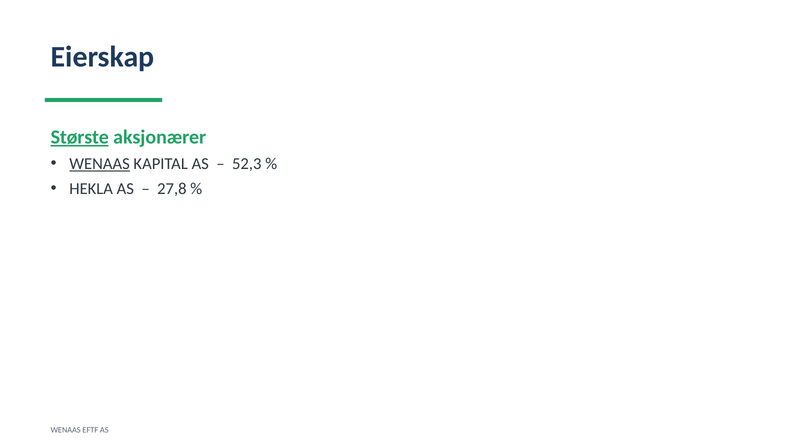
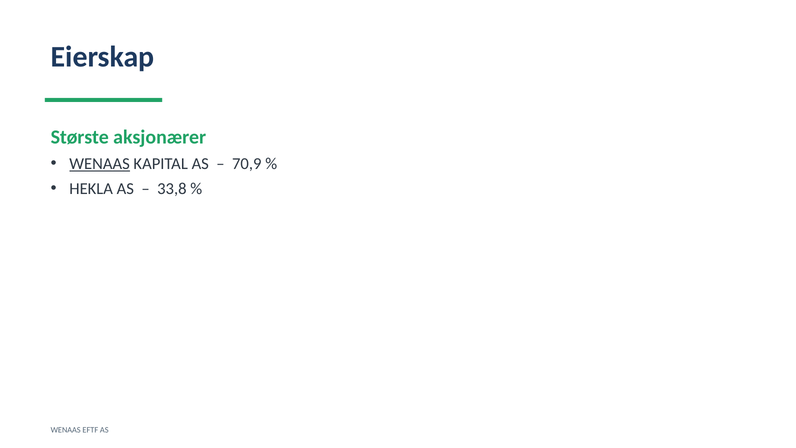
Største underline: present -> none (80, 137)
52,3: 52,3 -> 70,9 (247, 164)
27,8: 27,8 -> 33,8 (172, 189)
